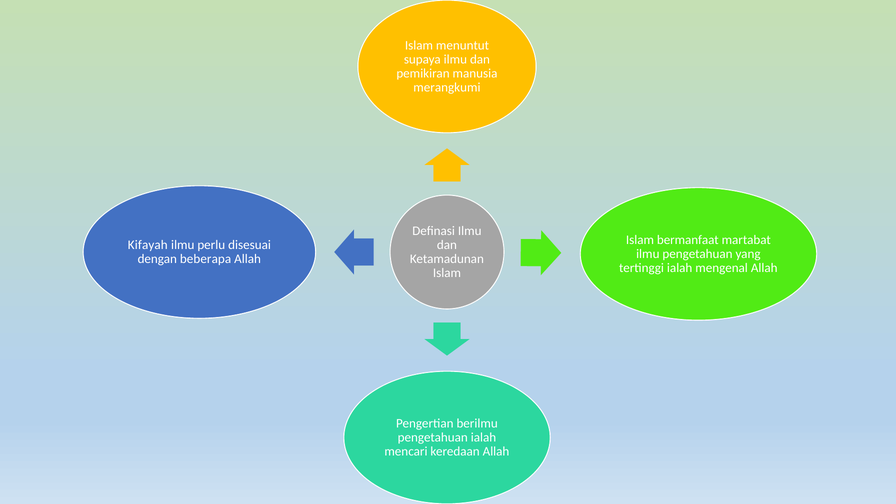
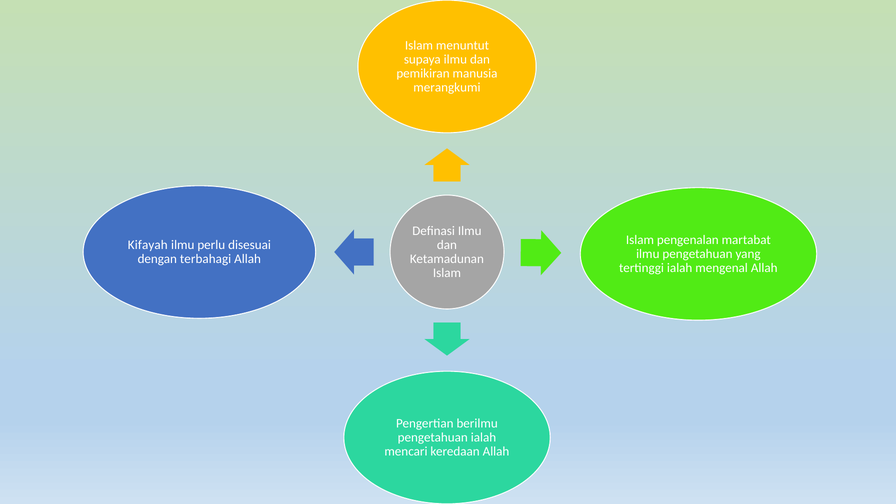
bermanfaat: bermanfaat -> pengenalan (688, 240)
beberapa: beberapa -> terbahagi (206, 259)
